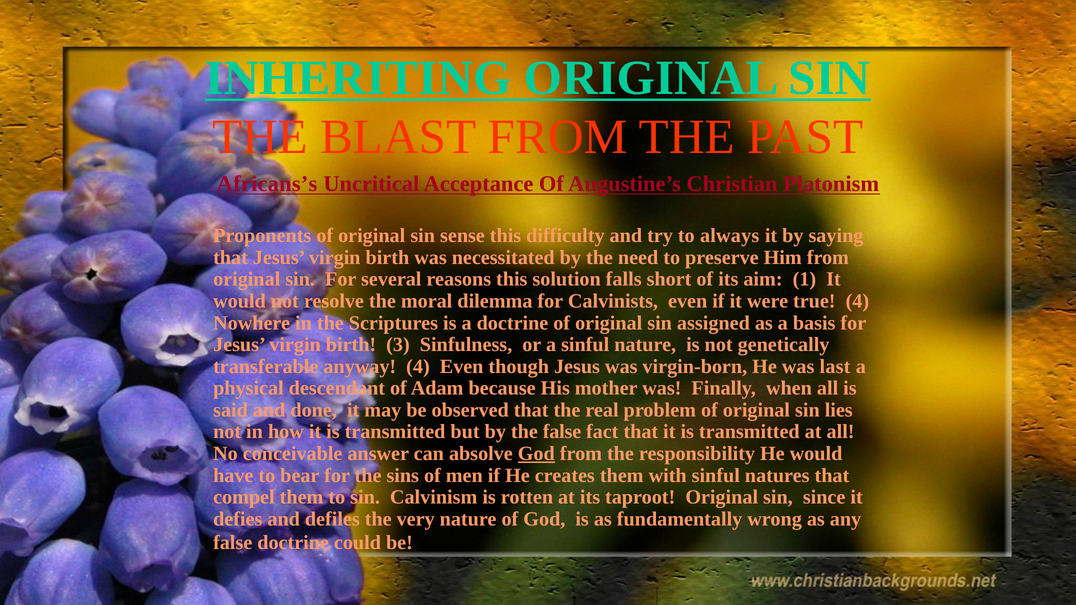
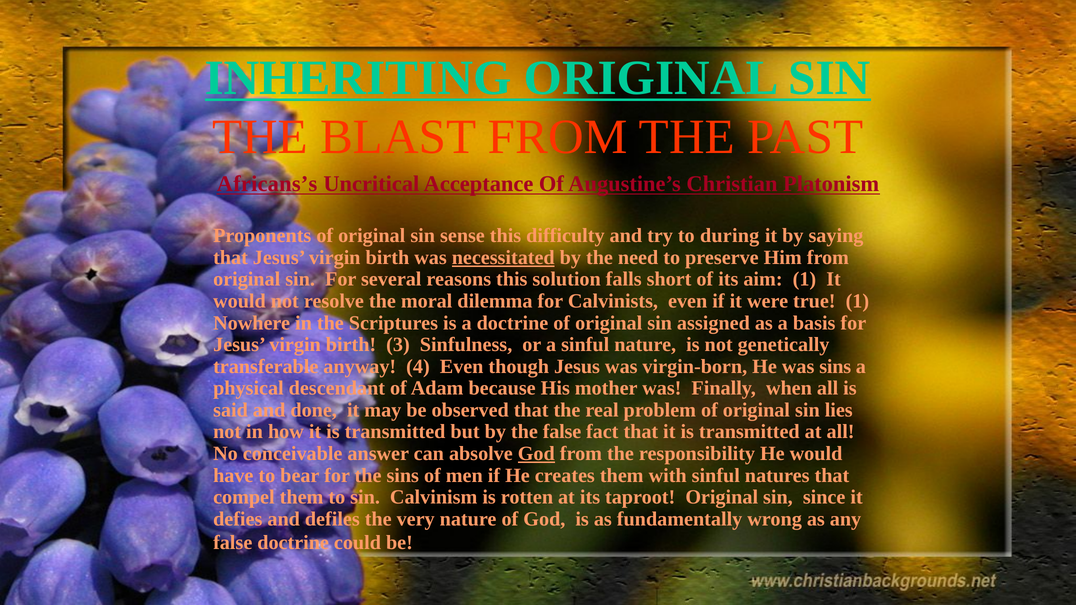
always: always -> during (730, 236)
necessitated underline: none -> present (503, 258)
true 4: 4 -> 1 (857, 301)
was last: last -> sins (835, 367)
